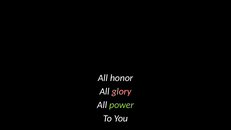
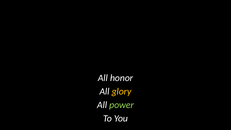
glory colour: pink -> yellow (122, 91)
